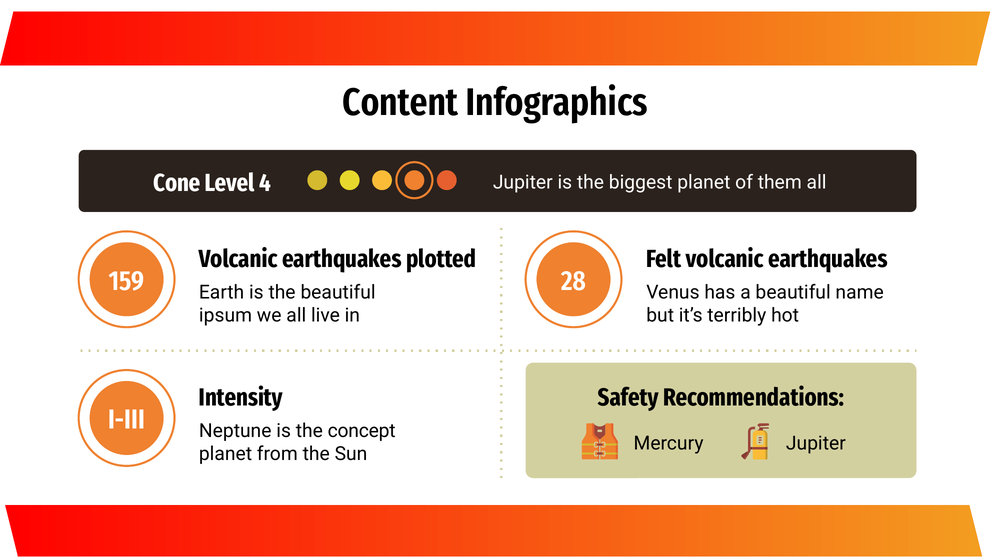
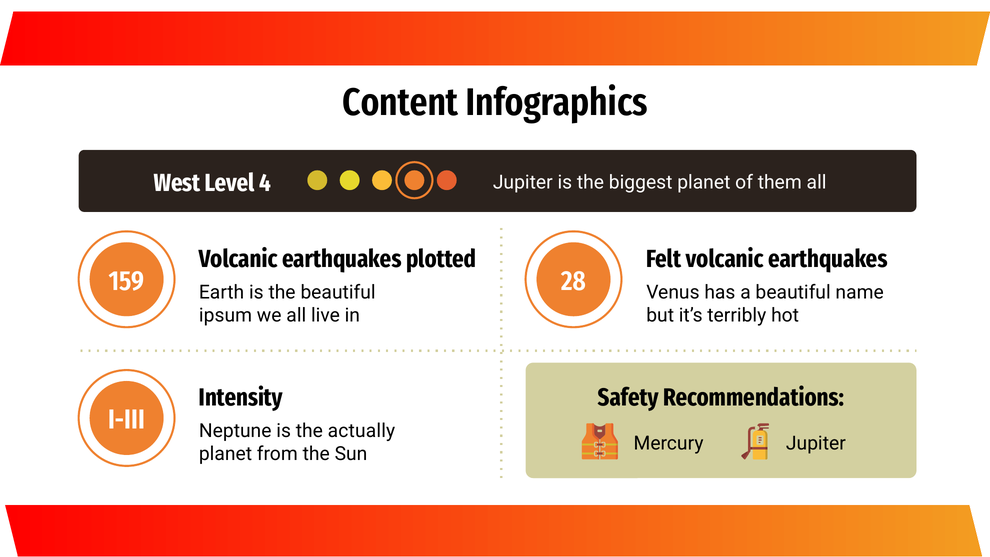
Cone: Cone -> West (177, 183)
concept: concept -> actually (361, 431)
